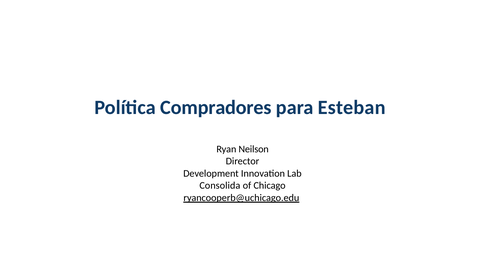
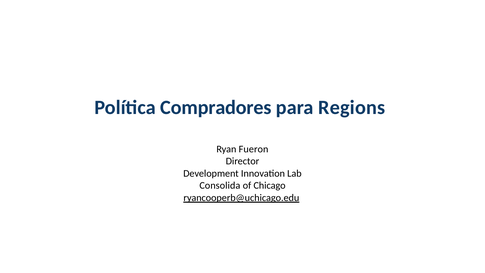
Esteban: Esteban -> Regions (352, 107)
Neilson: Neilson -> Fueron (254, 149)
